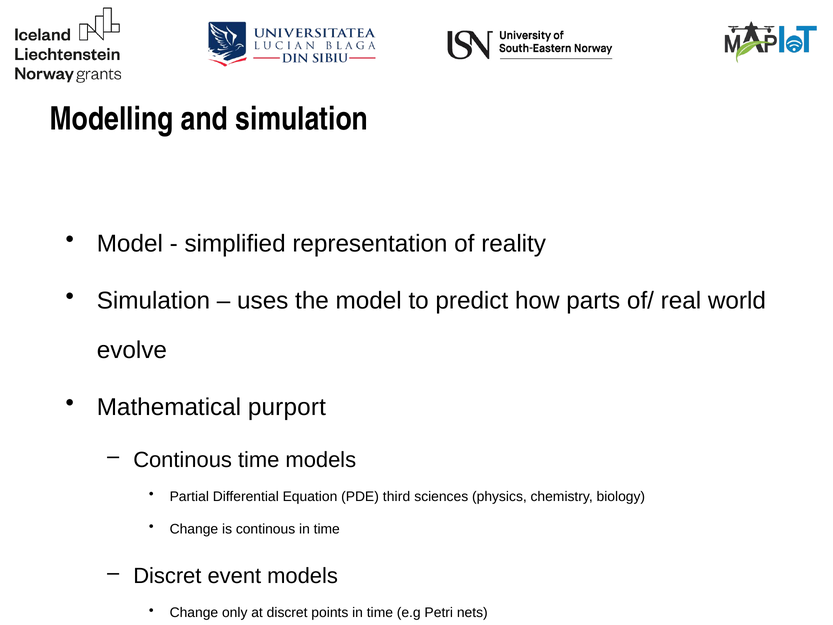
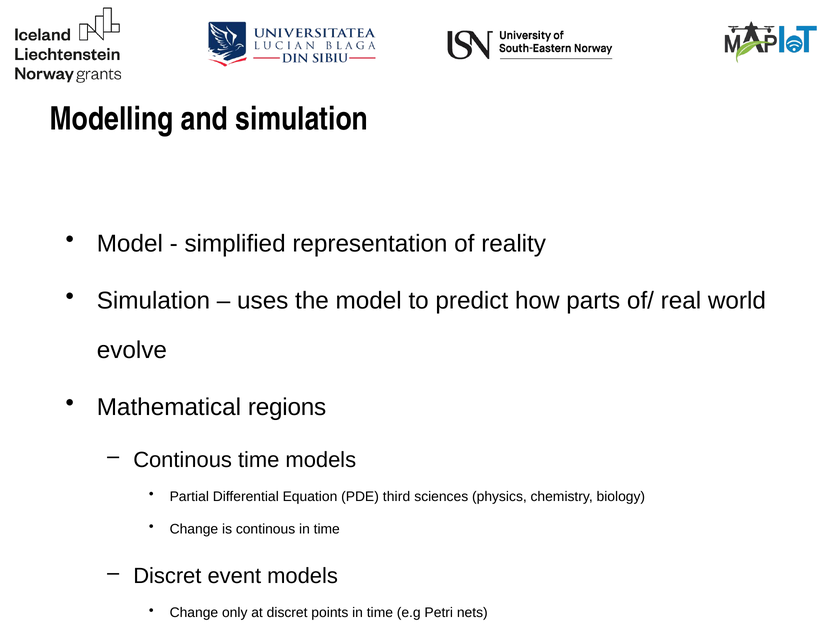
purport: purport -> regions (287, 407)
